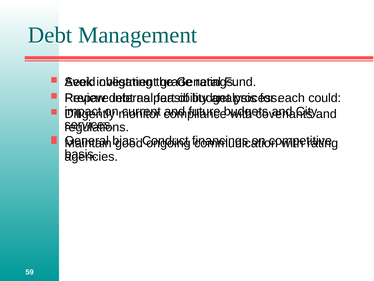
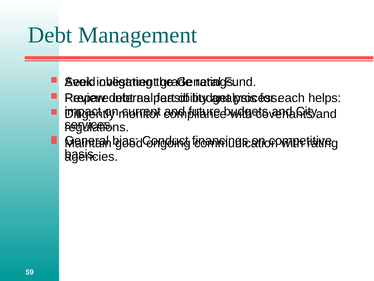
could: could -> helps (325, 98)
